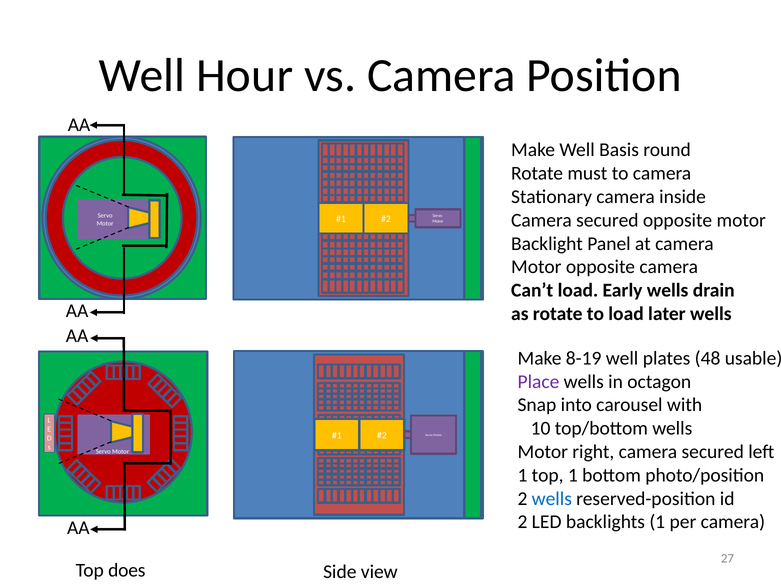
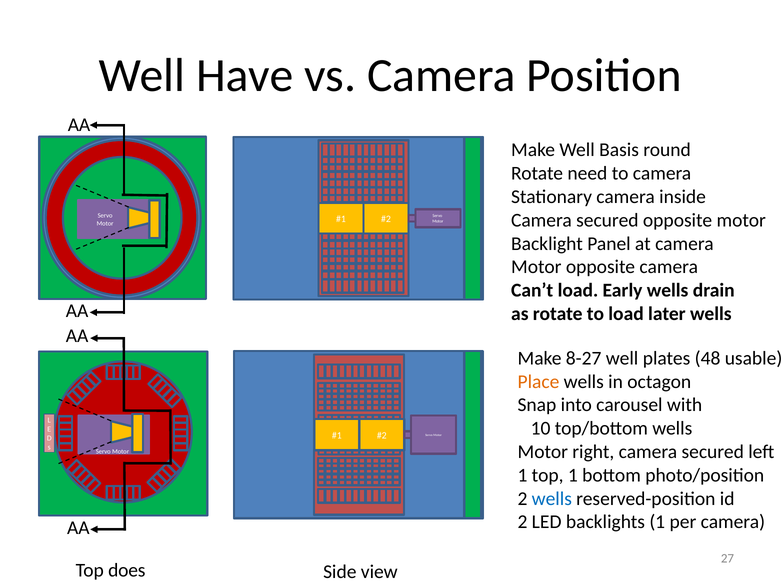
Hour: Hour -> Have (245, 76)
must: must -> need (587, 174)
8-19: 8-19 -> 8-27 (584, 359)
Place colour: purple -> orange (538, 382)
